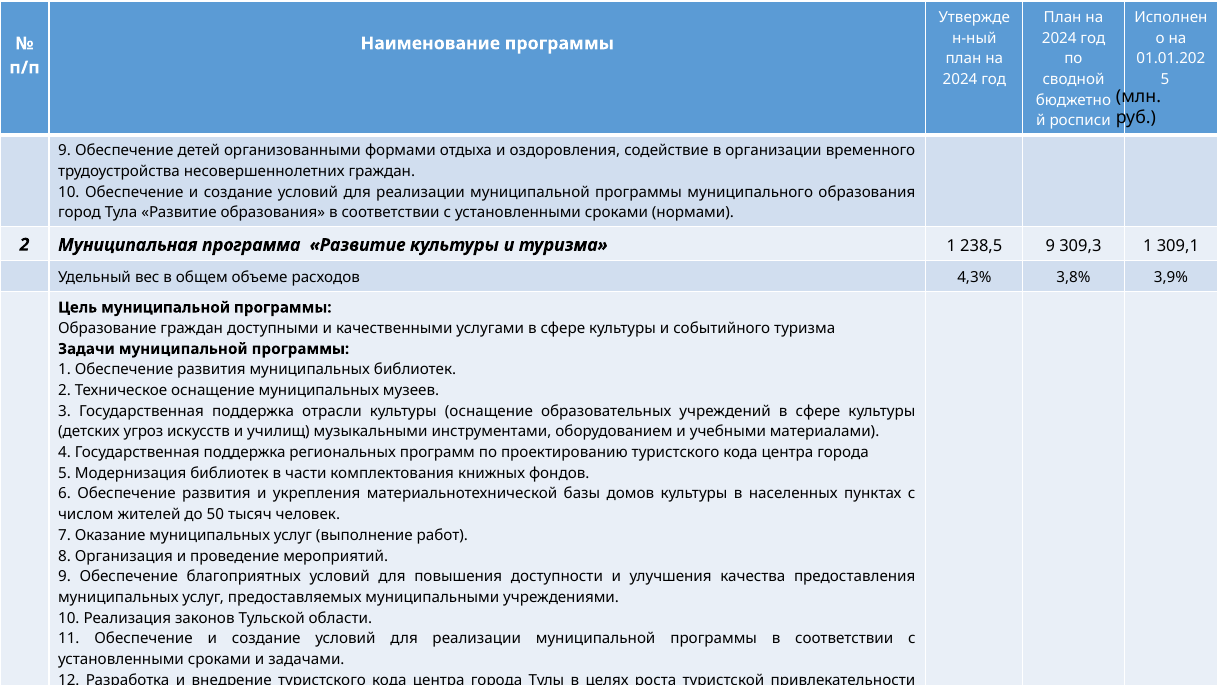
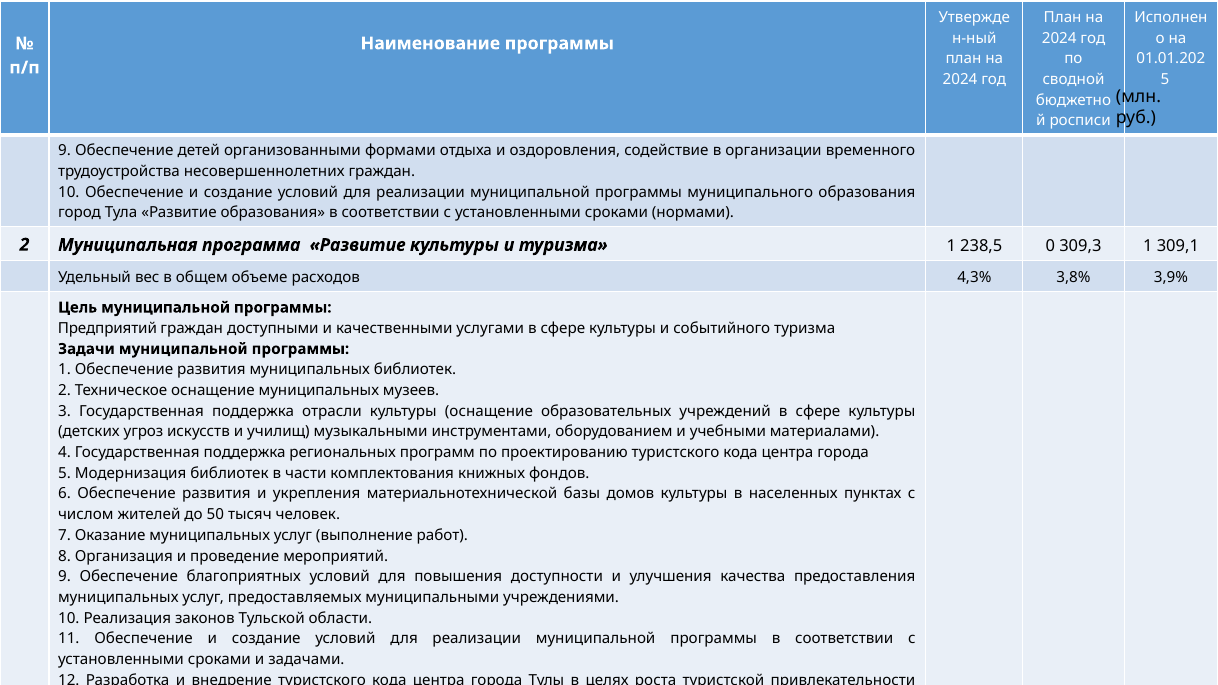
238,5 9: 9 -> 0 (1050, 246)
Образование: Образование -> Предприятий (107, 328)
